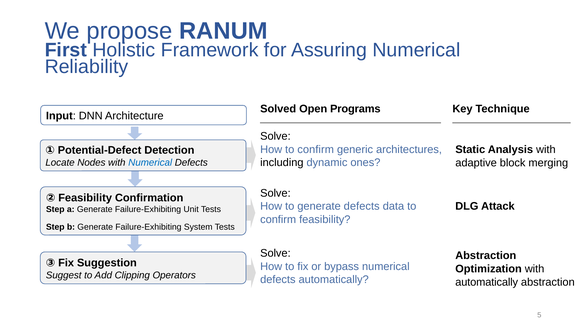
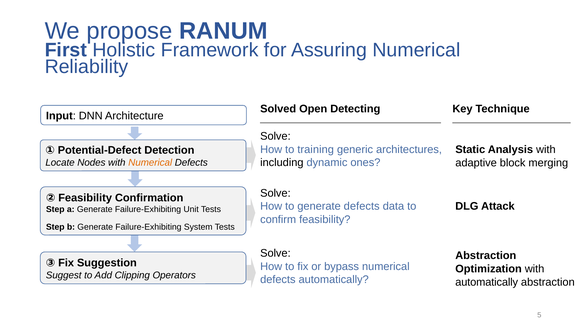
Programs: Programs -> Detecting (355, 109)
How to confirm: confirm -> training (316, 149)
Numerical colour: blue -> orange (150, 162)
